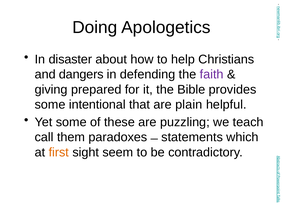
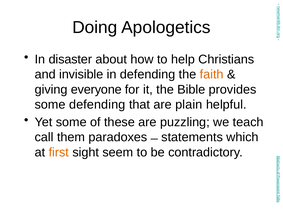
dangers: dangers -> invisible (81, 74)
faith colour: purple -> orange (212, 74)
prepared: prepared -> everyone (96, 90)
some intentional: intentional -> defending (97, 105)
